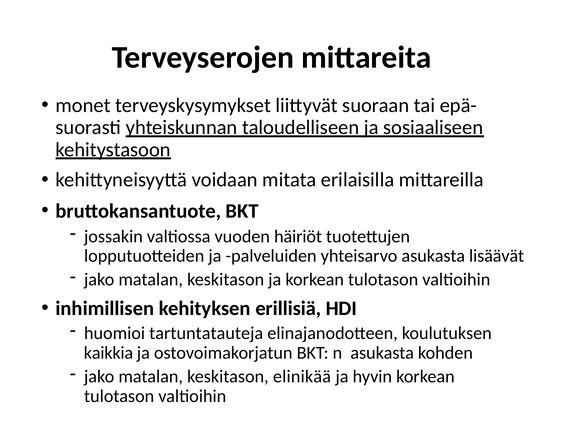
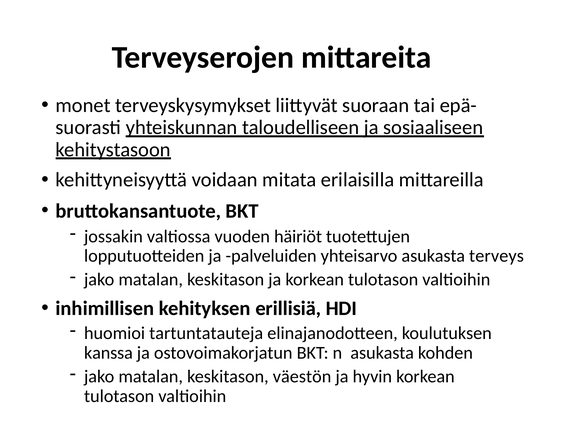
lisäävät: lisäävät -> terveys (496, 256)
kaikkia: kaikkia -> kanssa (108, 353)
elinikää: elinikää -> väestön (302, 377)
